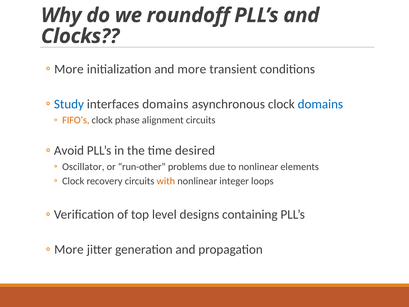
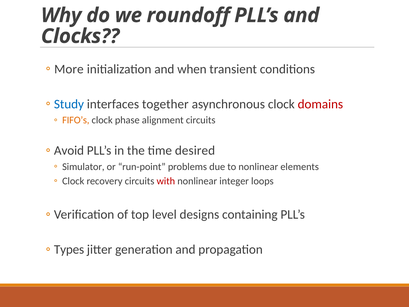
and more: more -> when (192, 69)
interfaces domains: domains -> together (165, 104)
domains colour: blue -> red (320, 104)
Oscillator: Oscillator -> Simulator (83, 167)
run-other: run-other -> run-point (142, 167)
with colour: orange -> red (166, 181)
More: More -> Types (69, 249)
